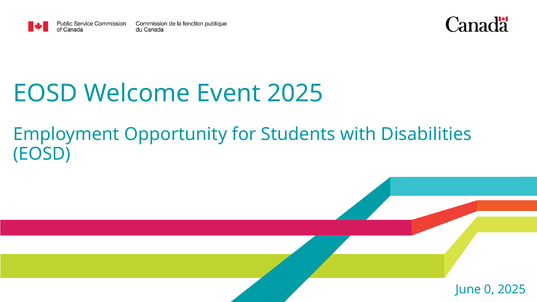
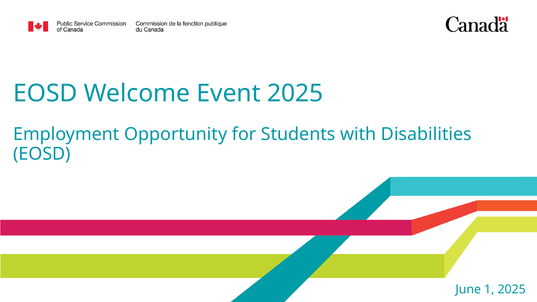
0: 0 -> 1 (489, 290)
